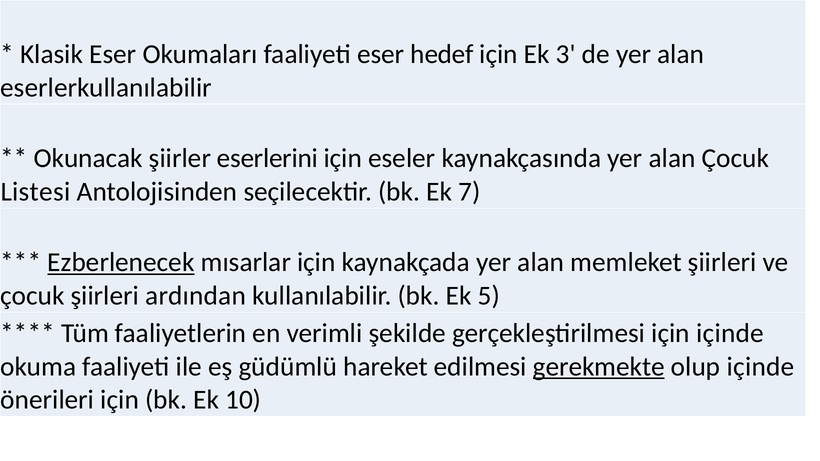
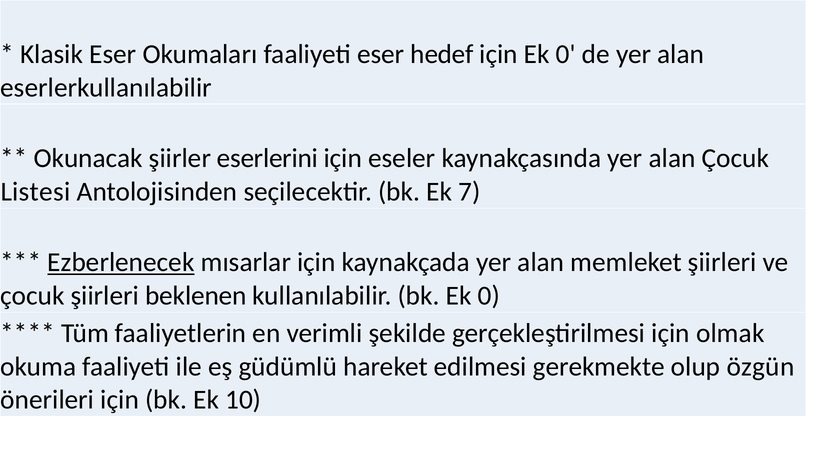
için Ek 3: 3 -> 0 (566, 54)
ardından: ardından -> beklenen (196, 296)
bk Ek 5: 5 -> 0 (489, 296)
için içinde: içinde -> olmak (730, 333)
gerekmekte underline: present -> none (599, 367)
olup içinde: içinde -> özgün (761, 367)
